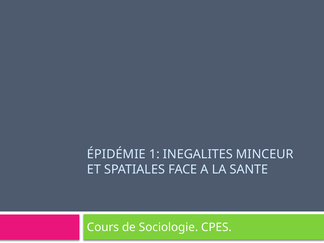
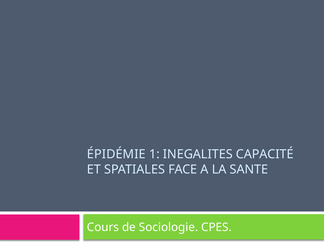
MINCEUR: MINCEUR -> CAPACITÉ (265, 154)
